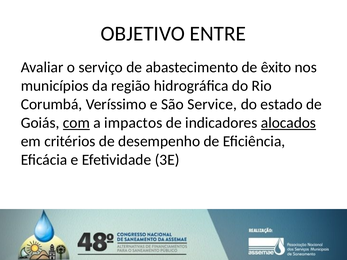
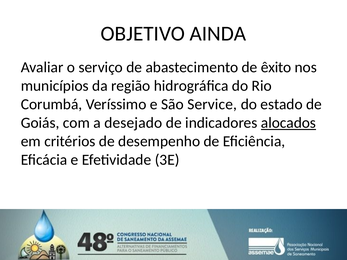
ENTRE: ENTRE -> AINDA (218, 34)
com underline: present -> none (76, 123)
impactos: impactos -> desejado (133, 123)
